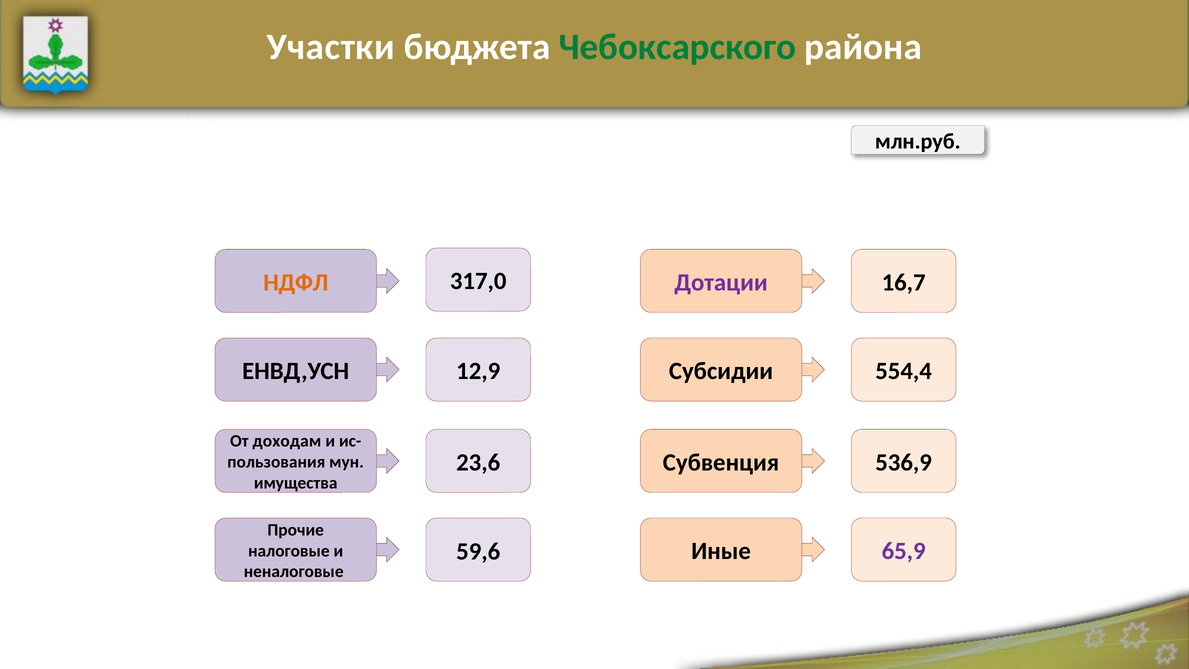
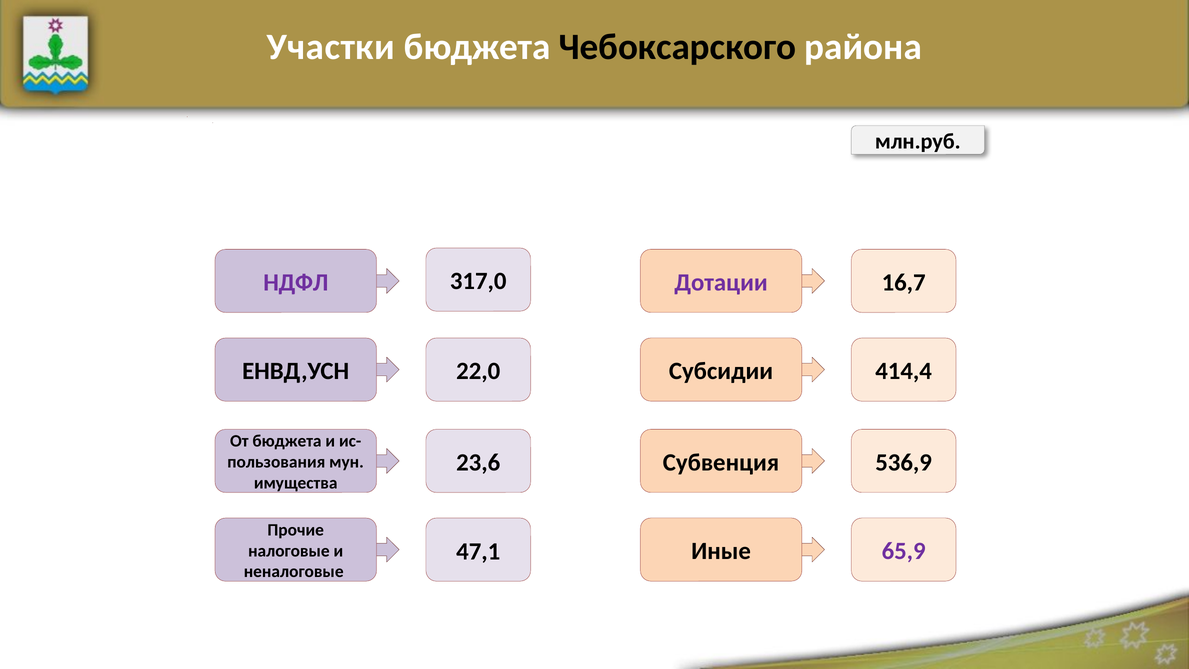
Чебоксарского colour: green -> black (678, 47)
НДФЛ colour: orange -> purple (296, 283)
12,9: 12,9 -> 22,0 (478, 371)
554,4: 554,4 -> 414,4 (904, 371)
От доходам: доходам -> бюджета (287, 441)
59,6: 59,6 -> 47,1 (478, 551)
